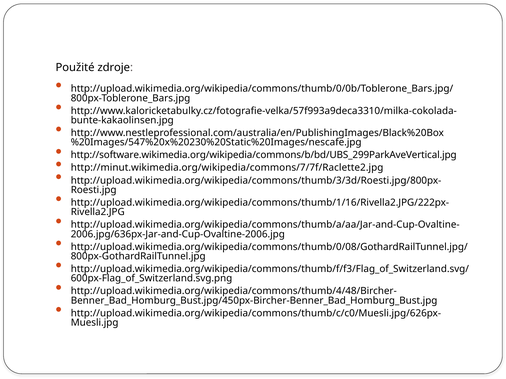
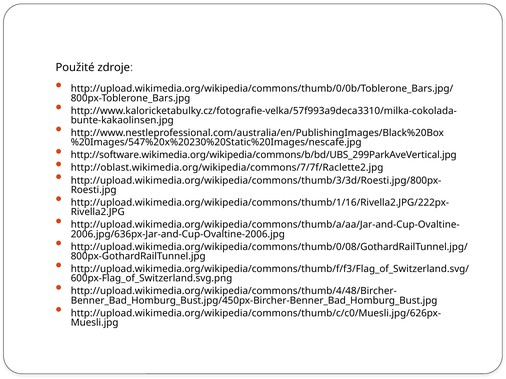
http://minut.wikimedia.org/wikipedia/commons/7/7f/Raclette2.jpg: http://minut.wikimedia.org/wikipedia/commons/7/7f/Raclette2.jpg -> http://oblast.wikimedia.org/wikipedia/commons/7/7f/Raclette2.jpg (227, 168)
